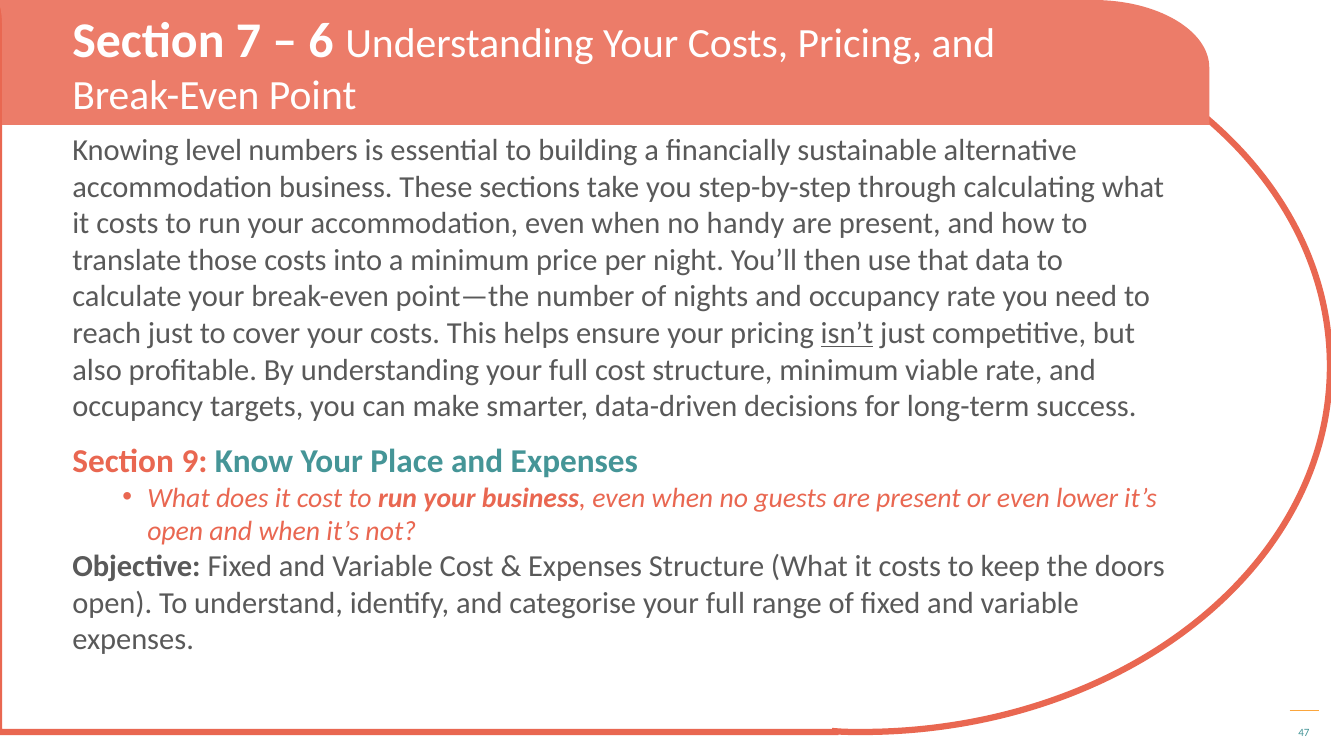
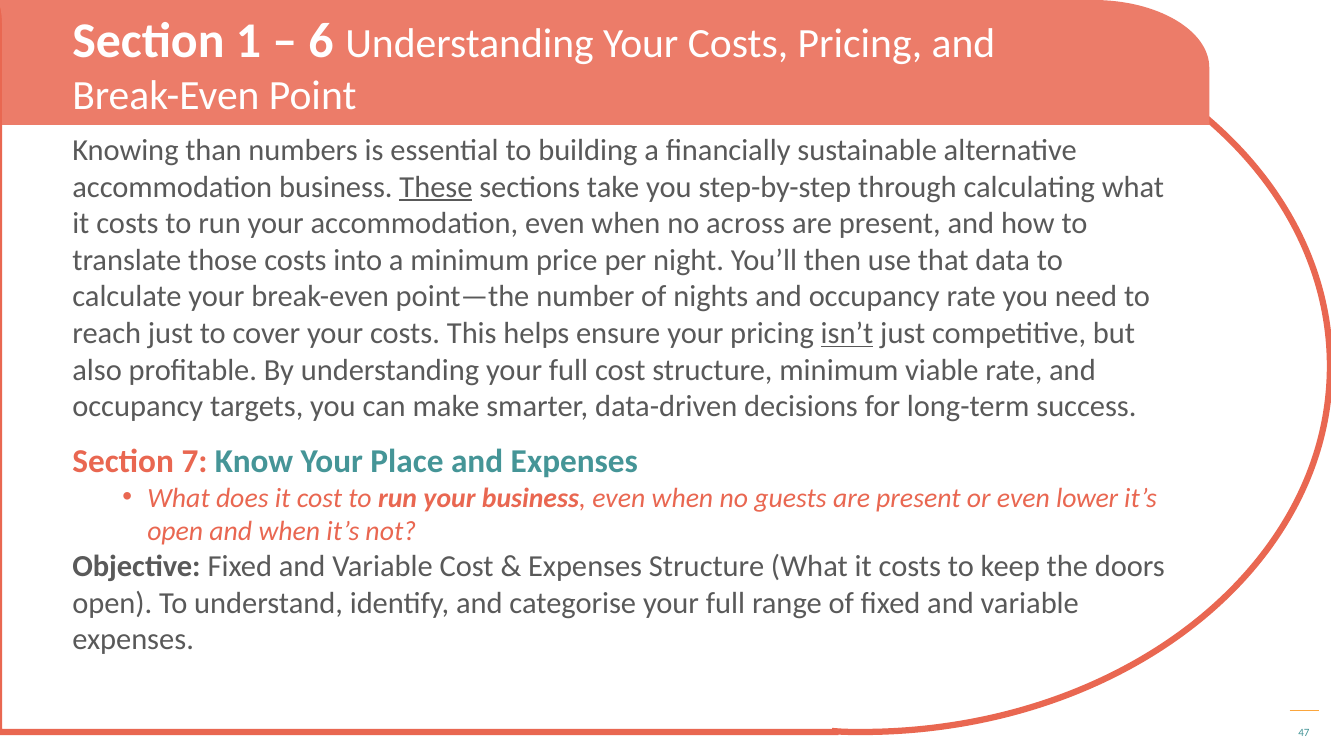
7: 7 -> 1 (248, 41)
level: level -> than (214, 150)
These underline: none -> present (436, 187)
handy: handy -> across (746, 223)
9: 9 -> 7 (195, 461)
